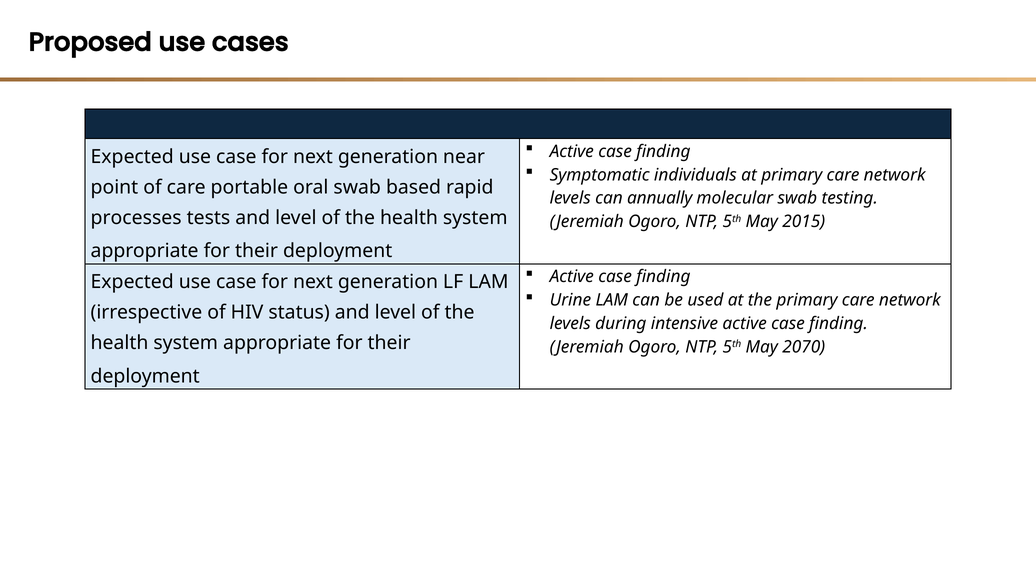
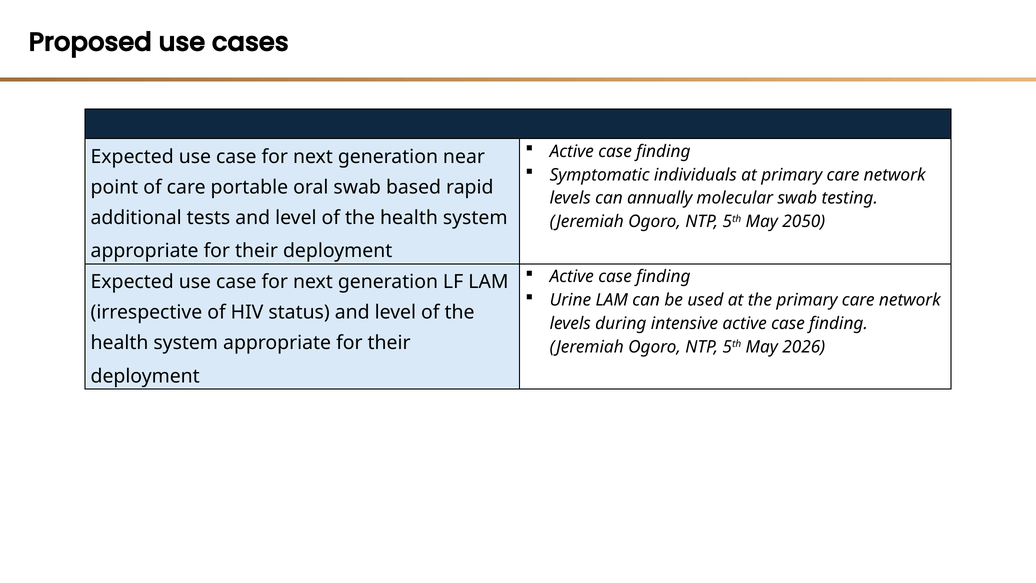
processes: processes -> additional (136, 218)
2015: 2015 -> 2050 (804, 222)
2070: 2070 -> 2026 (804, 347)
